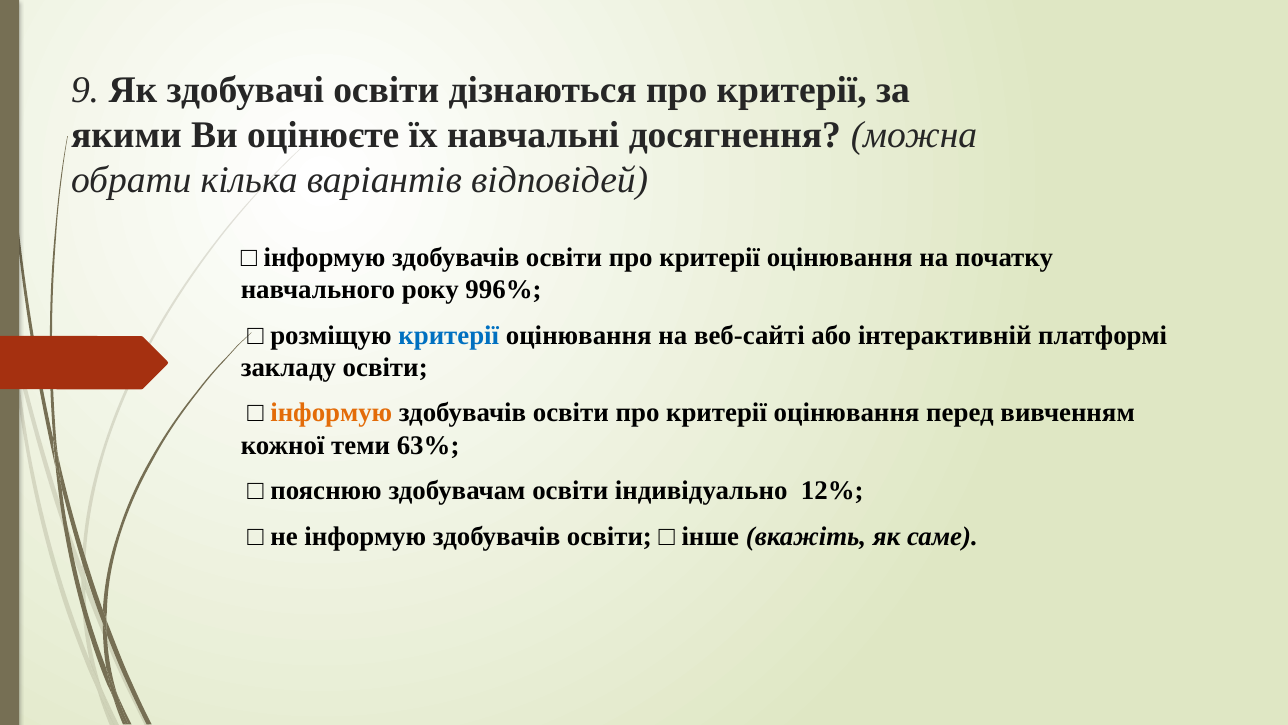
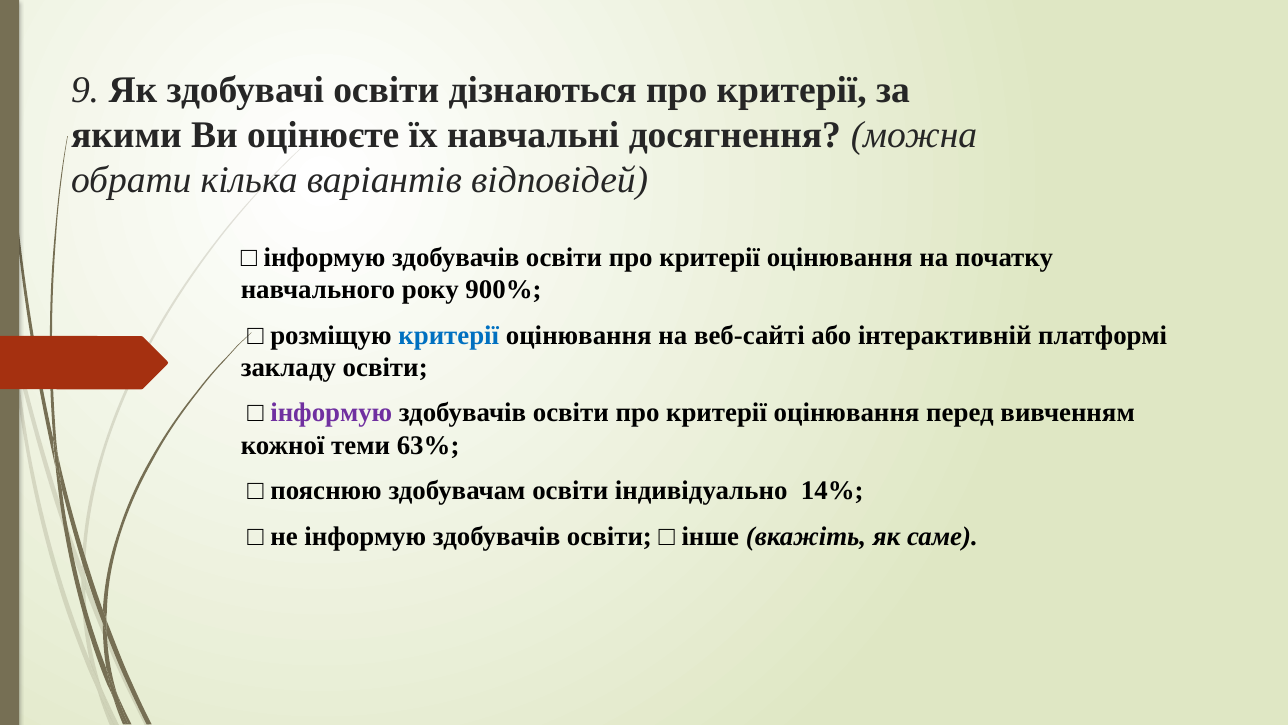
996%: 996% -> 900% (504, 289)
інформую colour: orange -> purple (331, 413)
12%: 12% -> 14% (832, 491)
